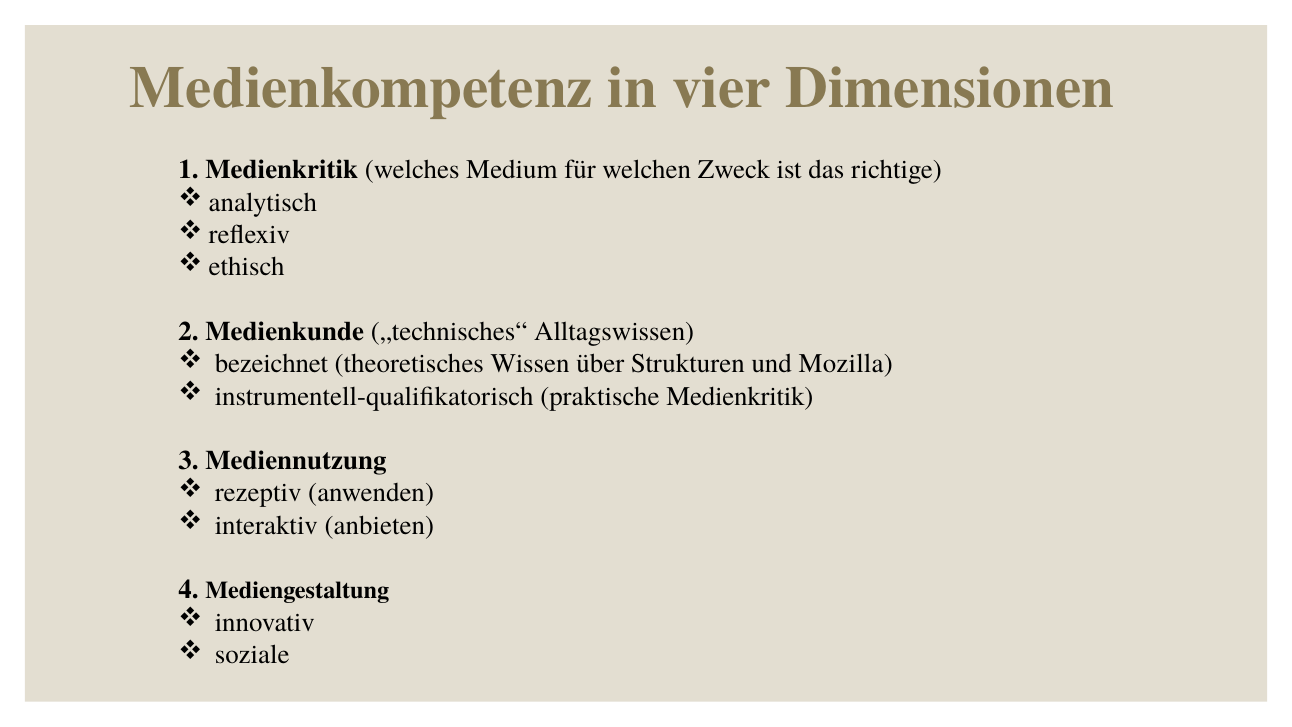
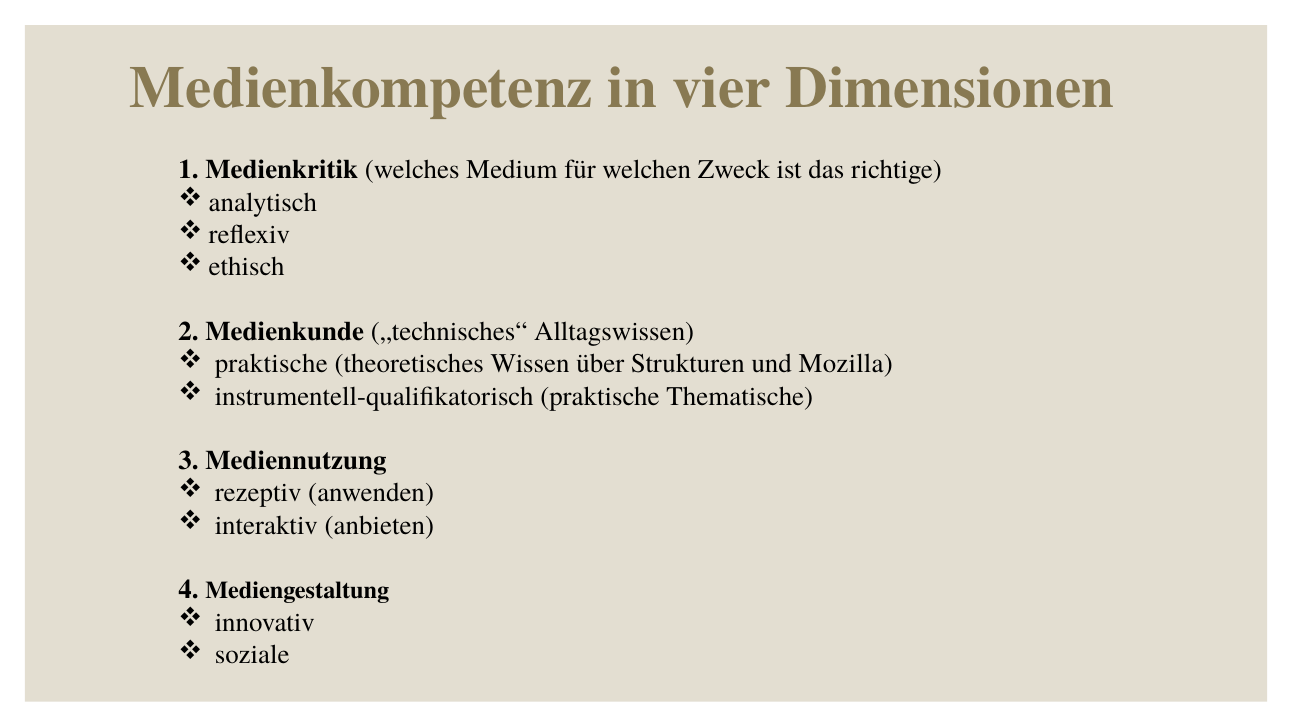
bezeichnet: bezeichnet -> praktische (271, 364)
praktische Medienkritik: Medienkritik -> Thematische (740, 396)
